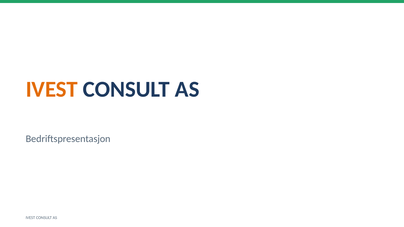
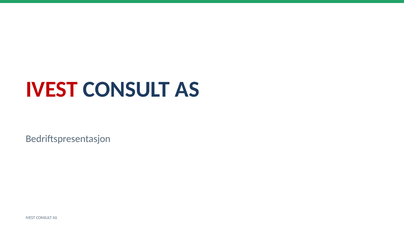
IVEST colour: orange -> red (52, 90)
